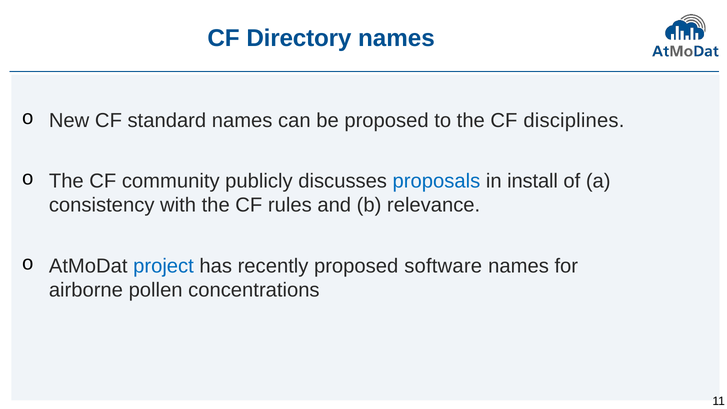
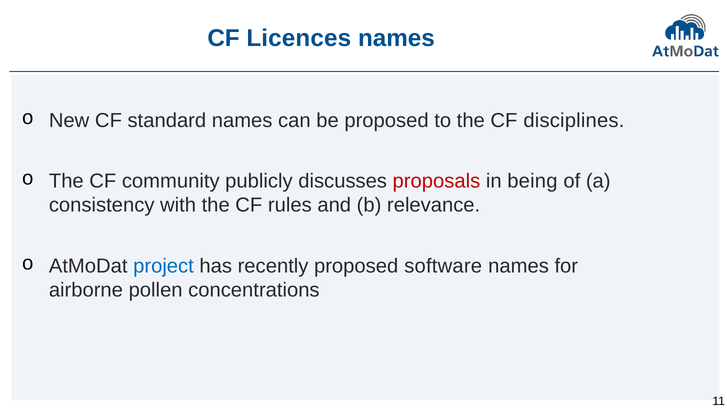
Directory: Directory -> Licences (299, 38)
proposals colour: blue -> red (436, 181)
install: install -> being (532, 181)
